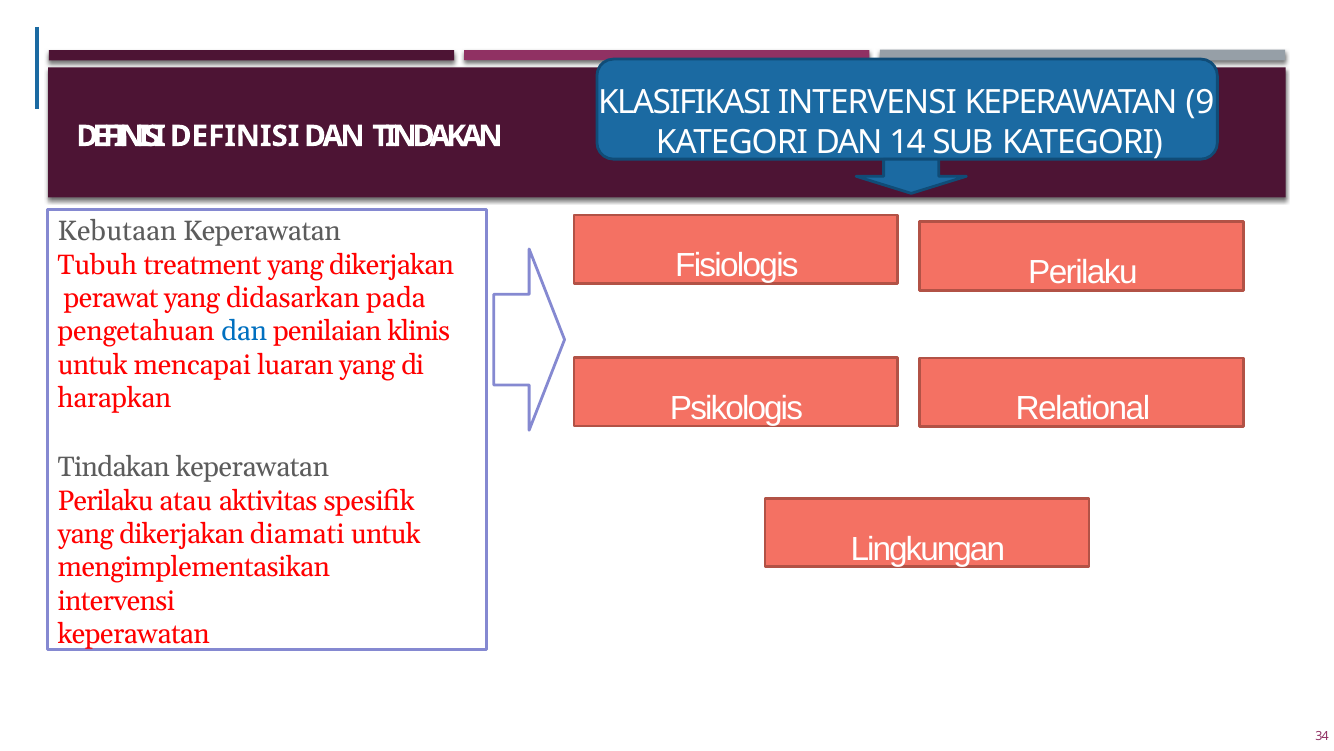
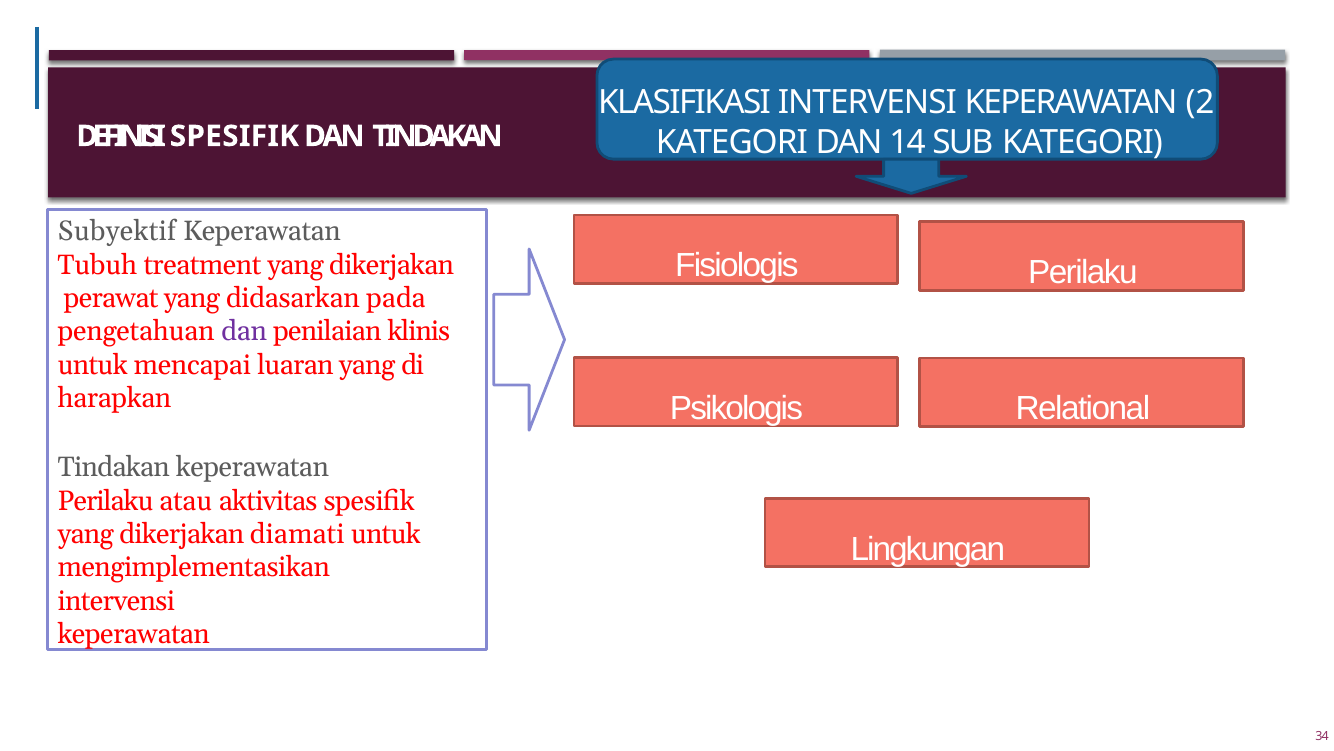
9: 9 -> 2 (1200, 102)
DEFINISI DEFINISI: DEFINISI -> SPESIFIK (234, 136)
Kebutaan: Kebutaan -> Subyektif (117, 231)
dan colour: blue -> purple (244, 332)
